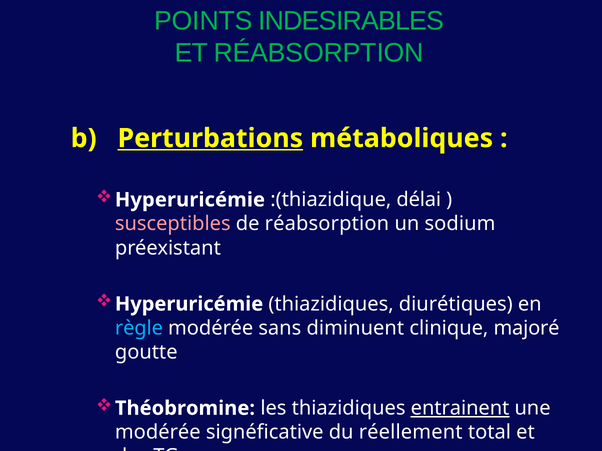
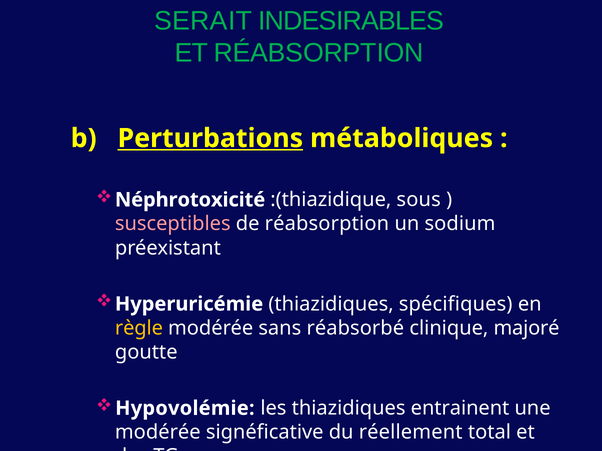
POINTS: POINTS -> SERAIT (203, 21)
Hyperuricémie: Hyperuricémie -> Néphrotoxicité (190, 200)
délai: délai -> sous (419, 200)
diurétiques: diurétiques -> spécifiques (456, 304)
règle colour: light blue -> yellow (139, 328)
diminuent: diminuent -> réabsorbé (355, 328)
Théobromine: Théobromine -> Hypovolémie (185, 409)
entrainent underline: present -> none (460, 409)
